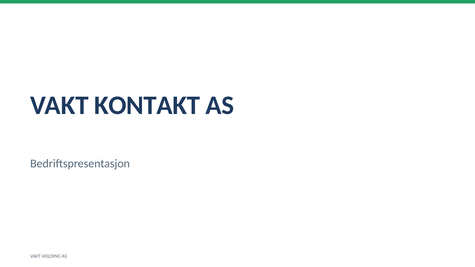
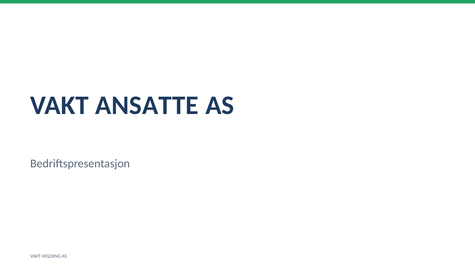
KONTAKT: KONTAKT -> ANSATTE (147, 105)
